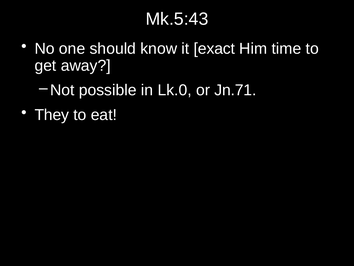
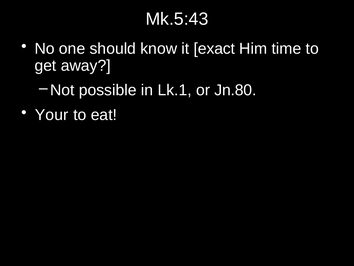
Lk.0: Lk.0 -> Lk.1 (175, 90)
Jn.71: Jn.71 -> Jn.80 (235, 90)
They: They -> Your (52, 115)
